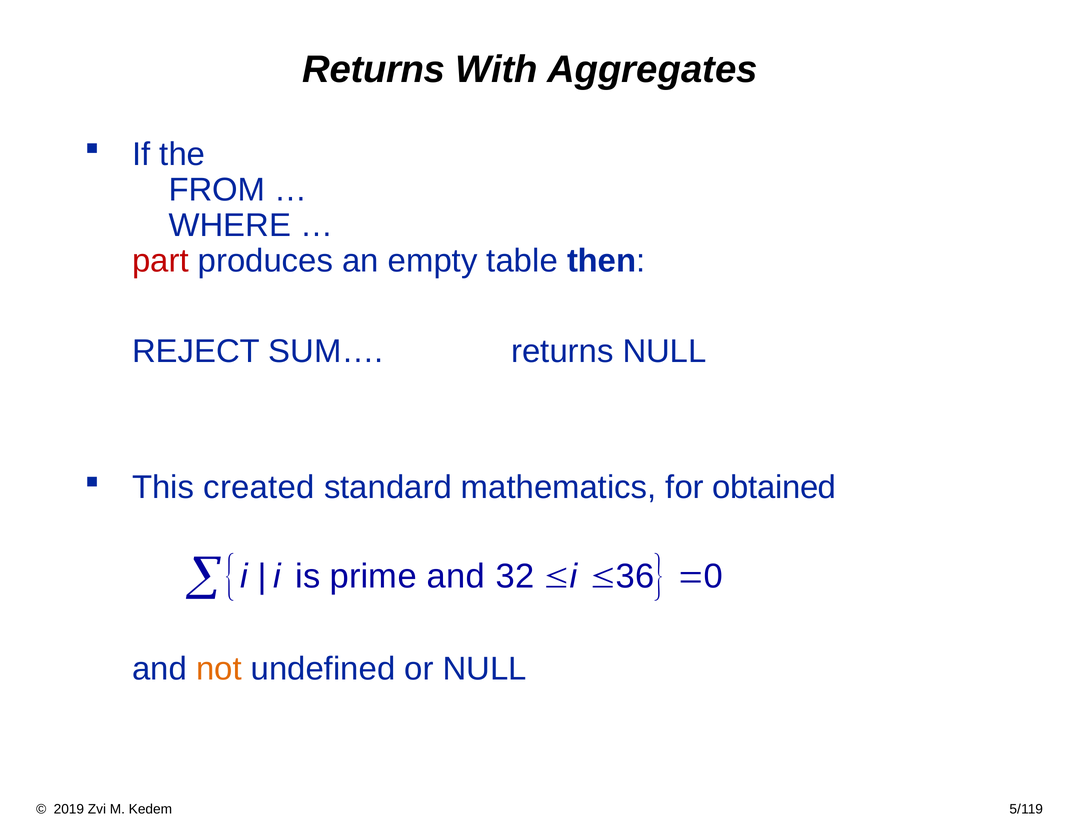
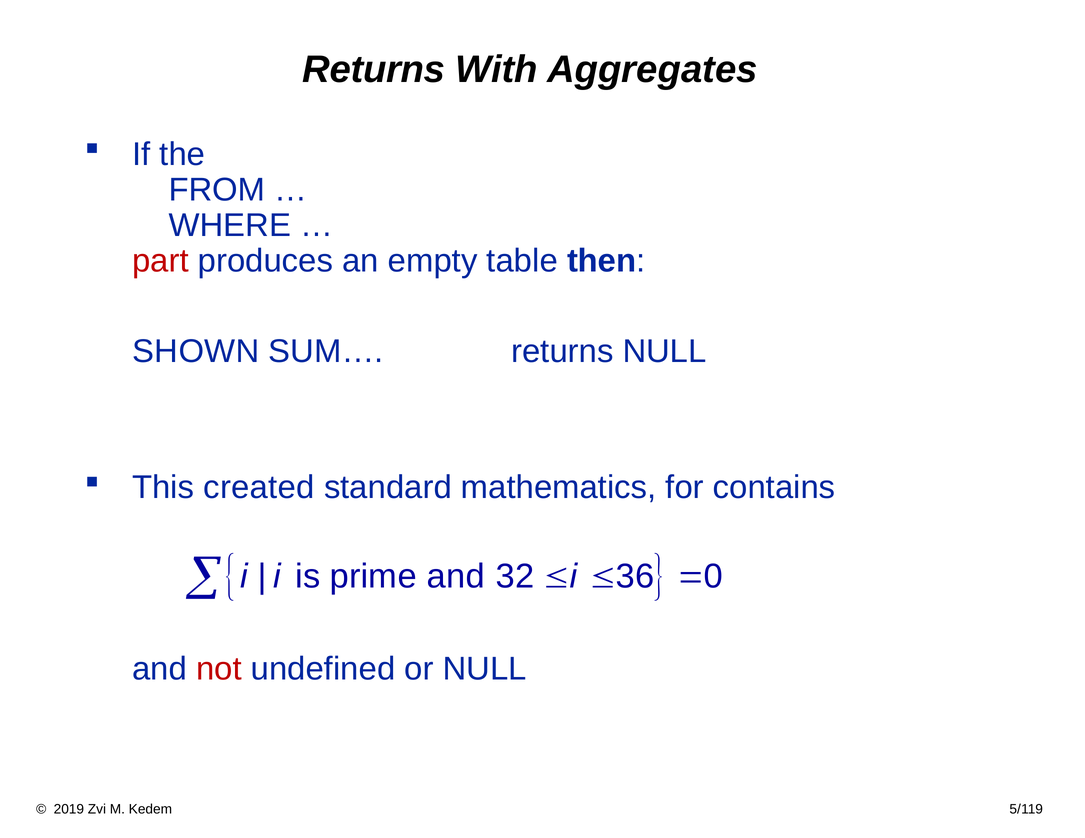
REJECT: REJECT -> SHOWN (196, 352)
obtained: obtained -> contains (774, 488)
not colour: orange -> red (219, 669)
